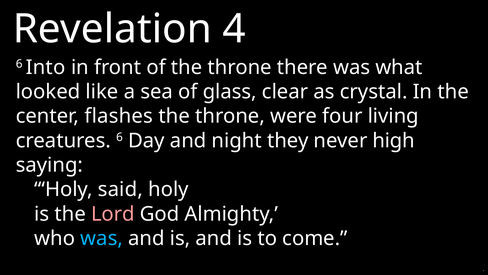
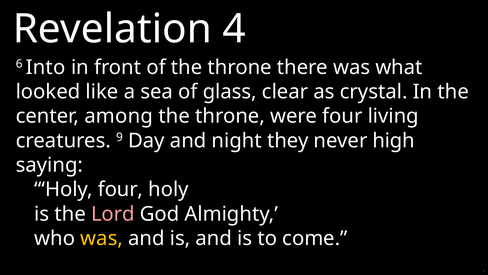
flashes: flashes -> among (119, 116)
creatures 6: 6 -> 9 (120, 137)
Holy said: said -> four (120, 189)
was colour: light blue -> yellow (102, 238)
